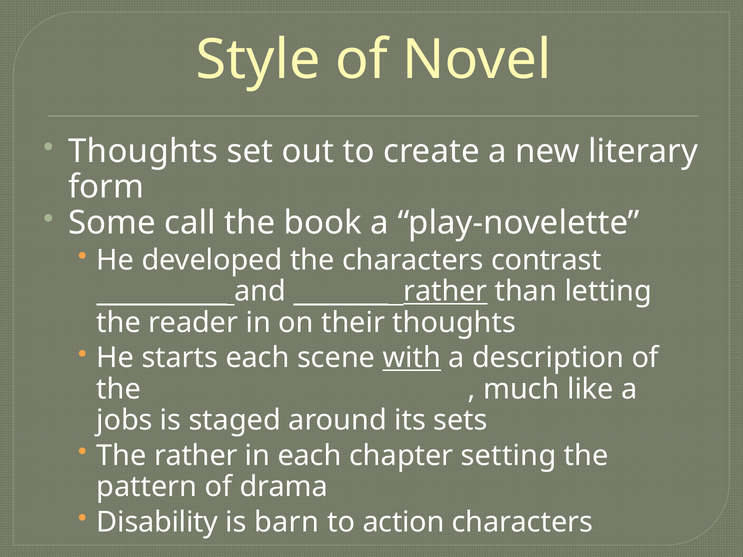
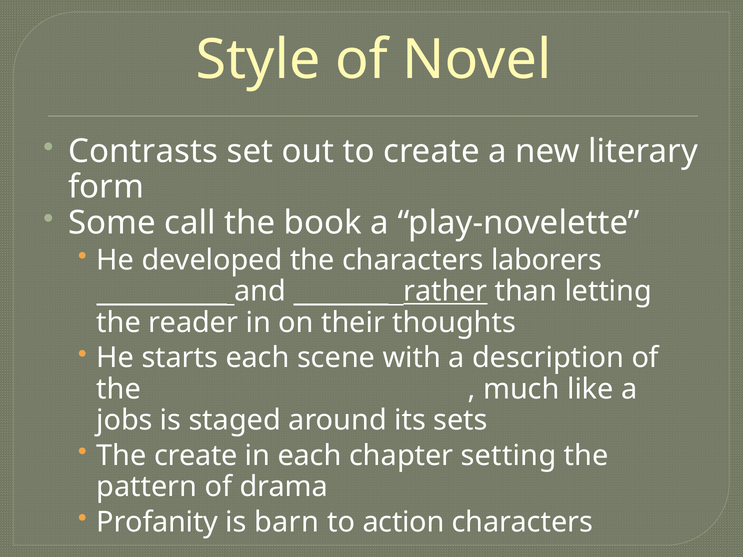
Thoughts: Thoughts -> Contrasts (143, 151)
contrast: contrast -> laborers (546, 260)
with underline: present -> none (412, 358)
The rather: rather -> create (196, 456)
Disability: Disability -> Profanity (157, 522)
